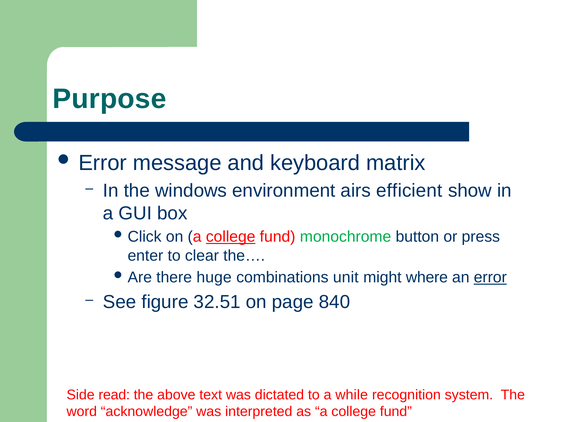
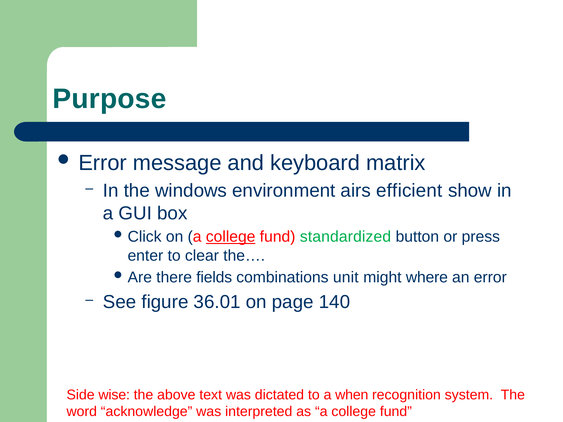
monochrome: monochrome -> standardized (345, 237)
huge: huge -> fields (214, 278)
error underline: present -> none (490, 278)
32.51: 32.51 -> 36.01 (217, 302)
840: 840 -> 140 (334, 302)
read: read -> wise (114, 395)
while: while -> when (352, 395)
